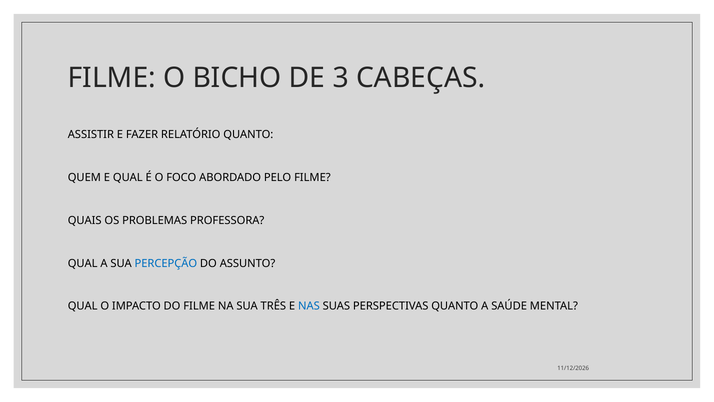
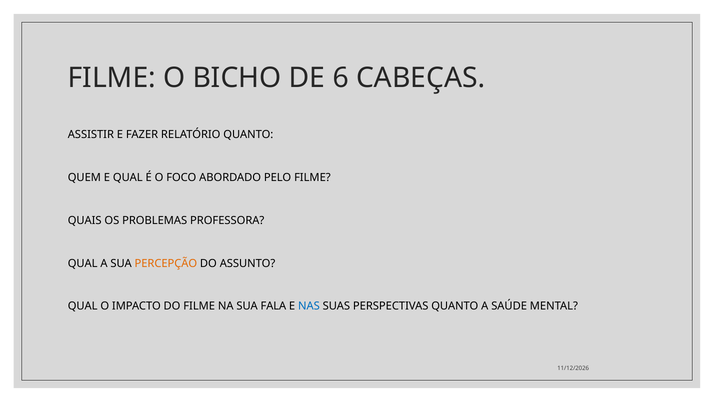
3: 3 -> 6 (341, 78)
PERCEPÇÃO colour: blue -> orange (166, 263)
TRÊS: TRÊS -> FALA (273, 306)
